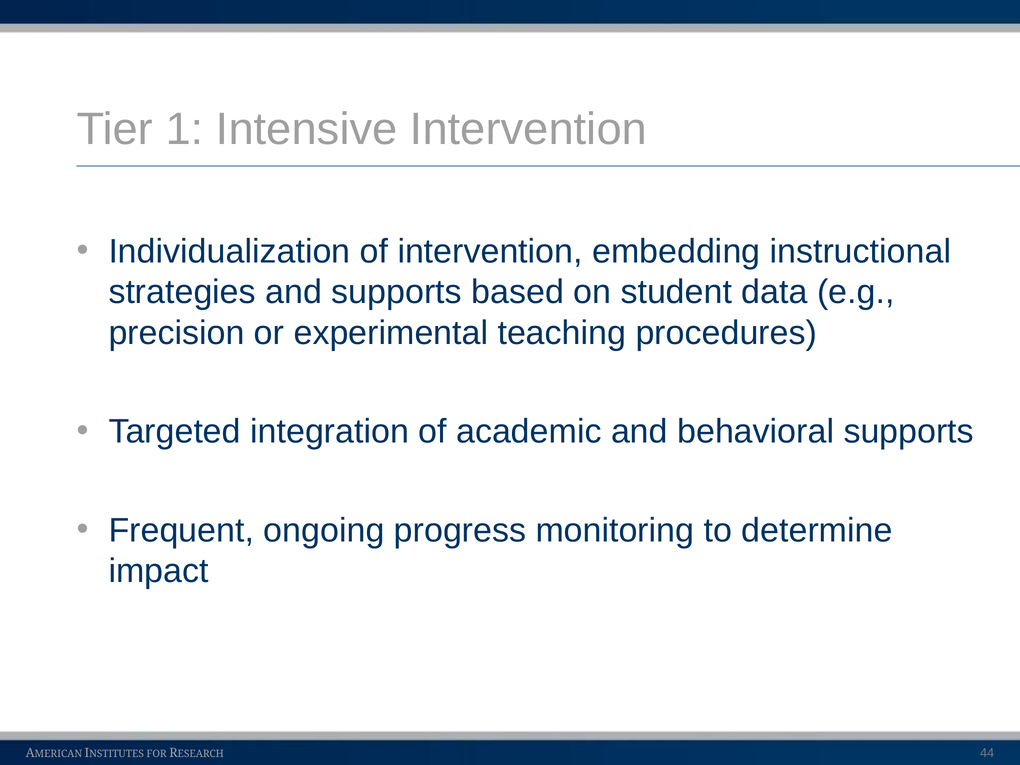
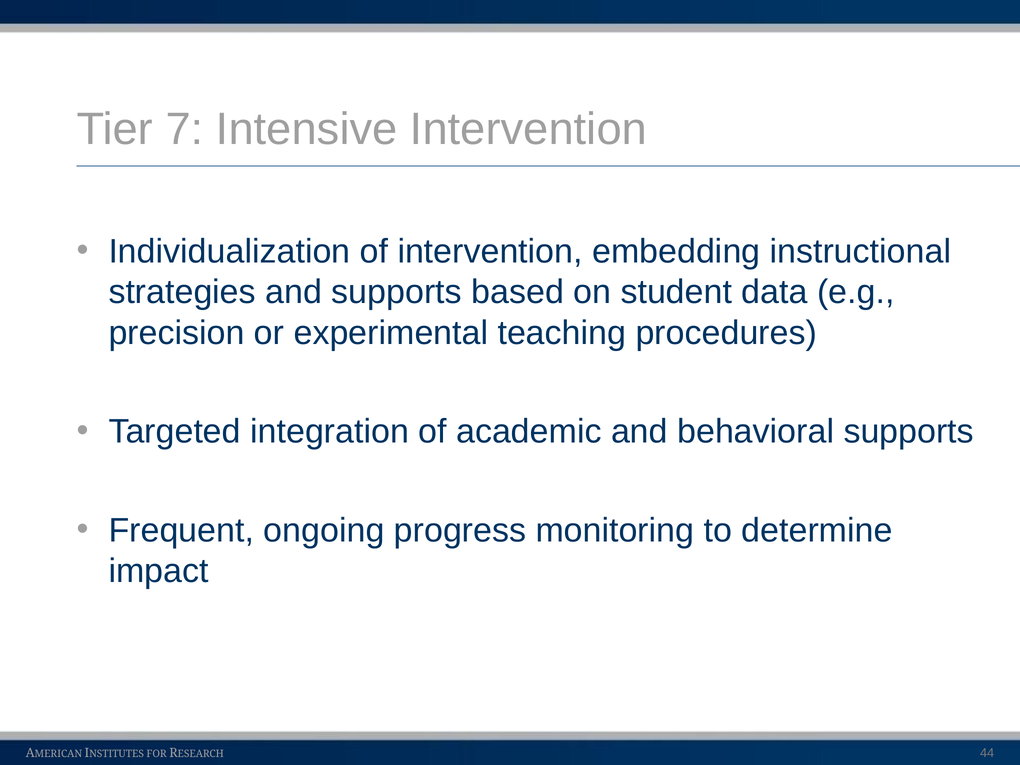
1: 1 -> 7 (185, 129)
